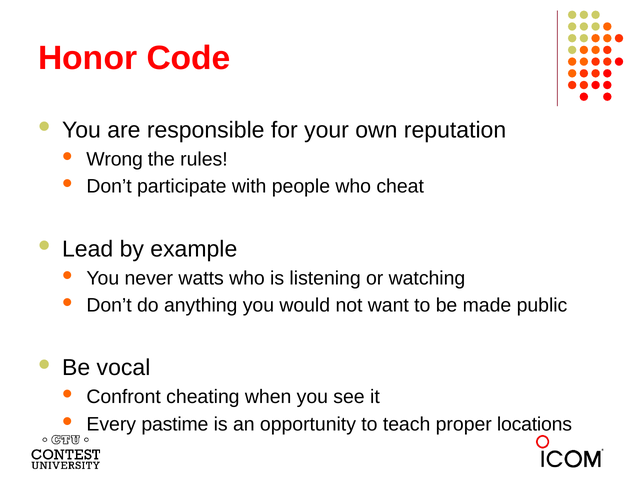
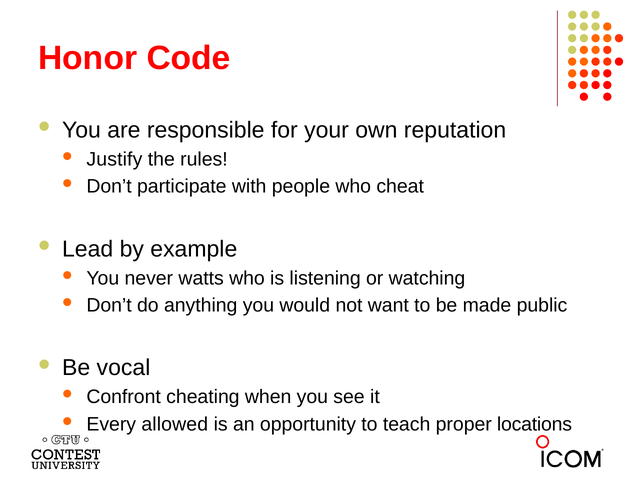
Wrong: Wrong -> Justify (114, 159)
pastime: pastime -> allowed (175, 424)
